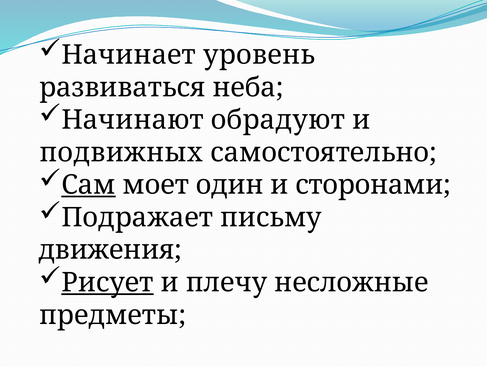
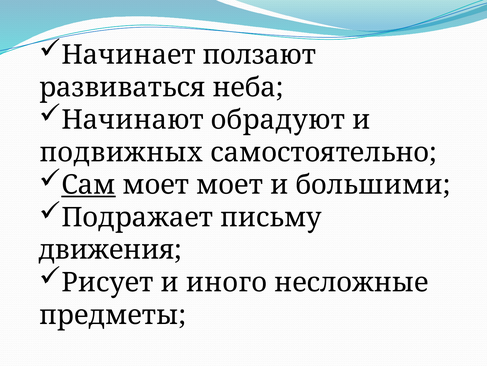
уровень: уровень -> ползают (259, 55)
моет один: один -> моет (230, 185)
сторонами: сторонами -> большими (373, 185)
Рисует underline: present -> none (107, 282)
плечу: плечу -> иного (226, 282)
